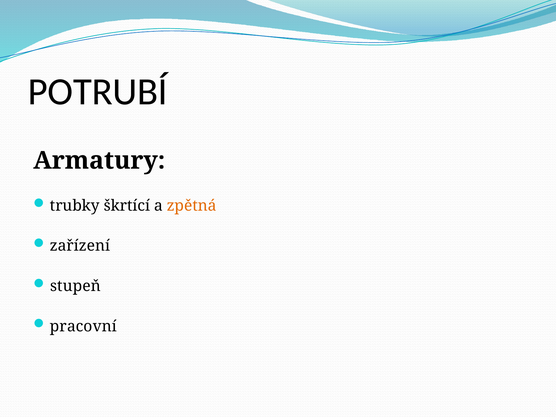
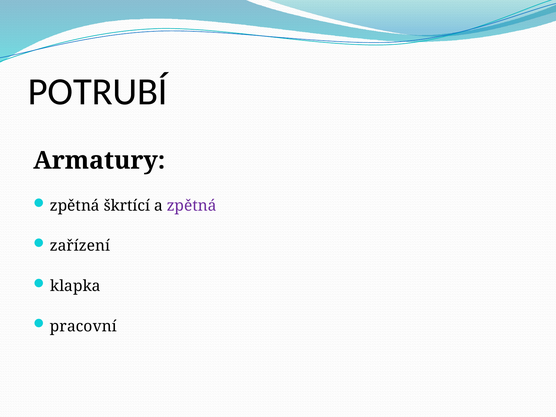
trubky: trubky -> zpětná (75, 206)
zpětná colour: orange -> purple (192, 206)
stupeň: stupeň -> klapka (75, 286)
